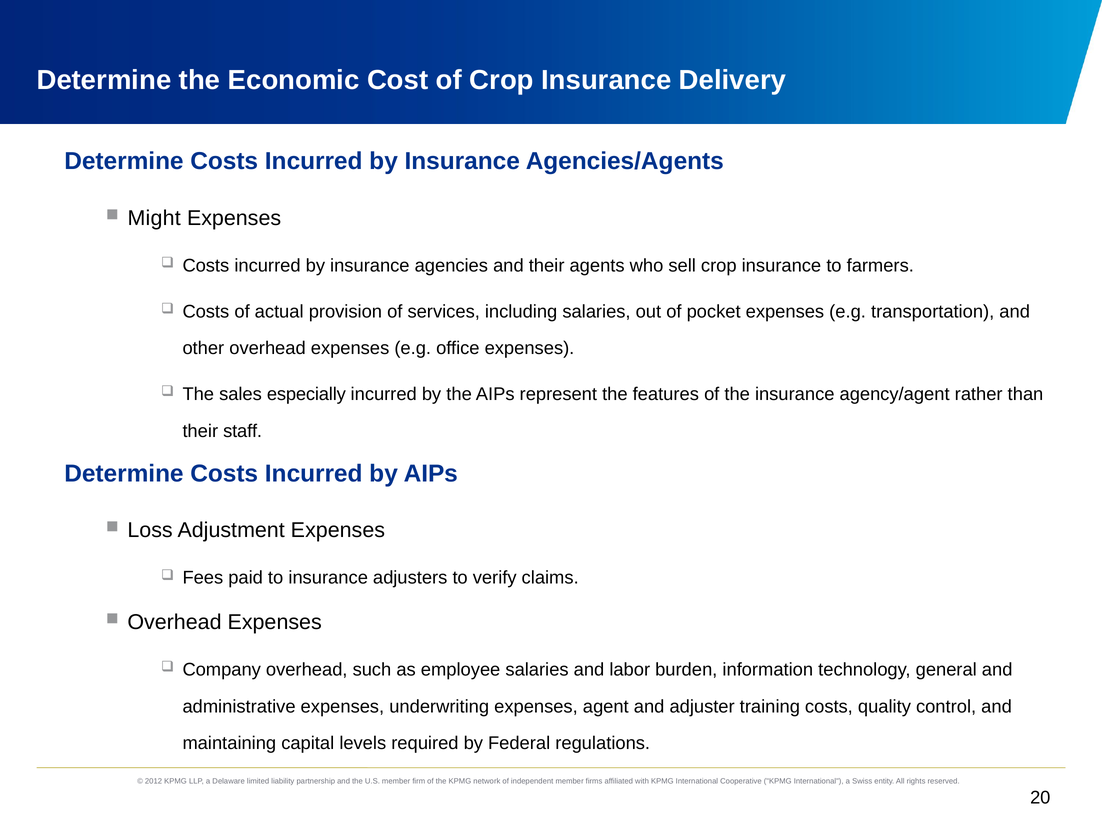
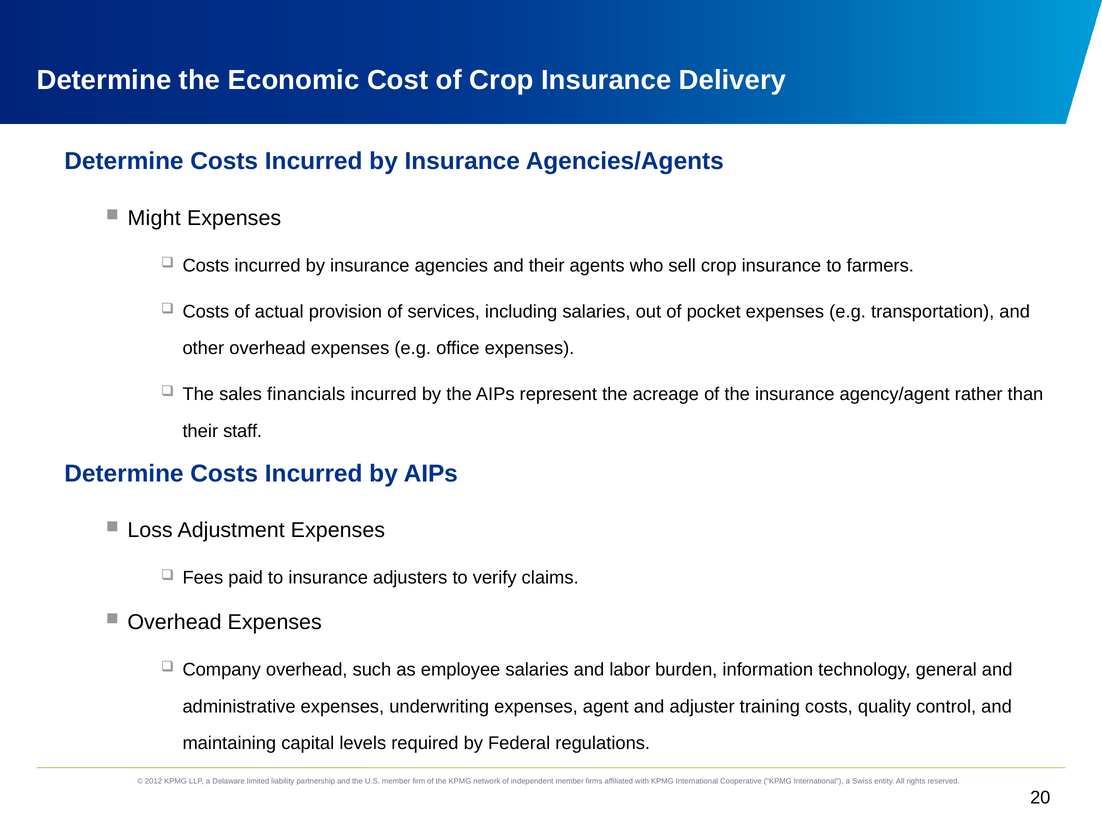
especially: especially -> financials (306, 394)
features: features -> acreage (666, 394)
